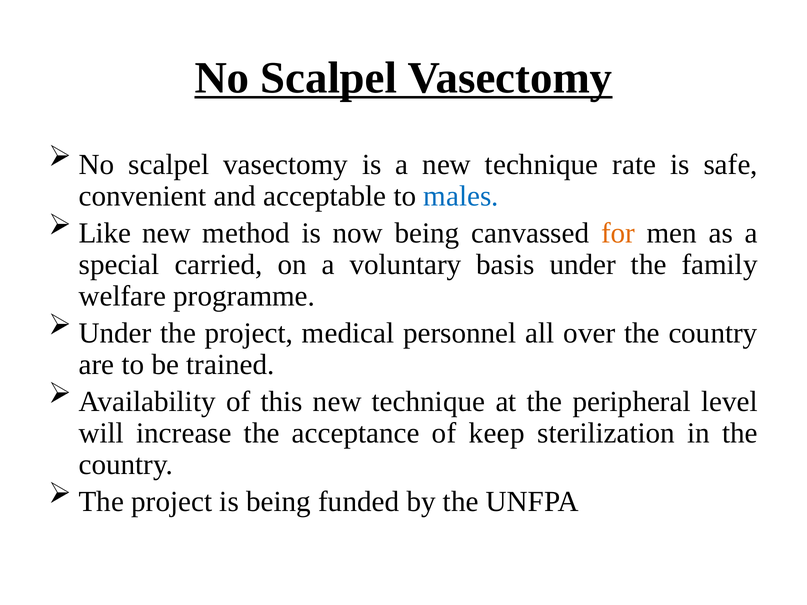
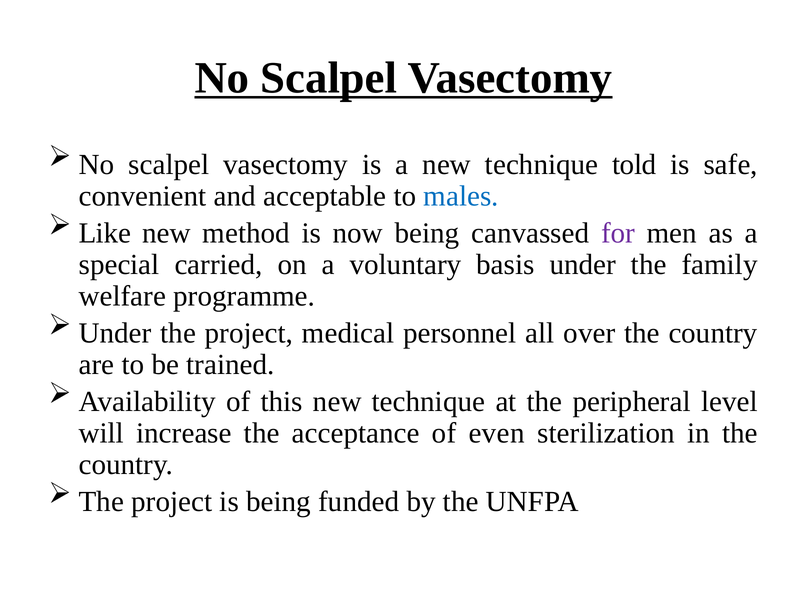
rate: rate -> told (634, 165)
for colour: orange -> purple (618, 233)
keep: keep -> even (497, 433)
